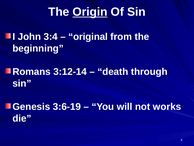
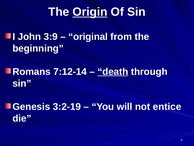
3:4: 3:4 -> 3:9 (51, 37)
3:12-14: 3:12-14 -> 7:12-14 (70, 71)
death underline: none -> present (113, 71)
3:6-19: 3:6-19 -> 3:2-19 (67, 106)
works: works -> entice (167, 106)
